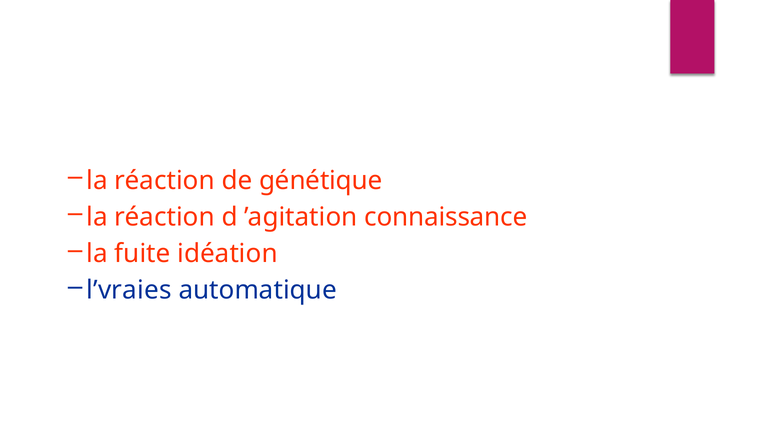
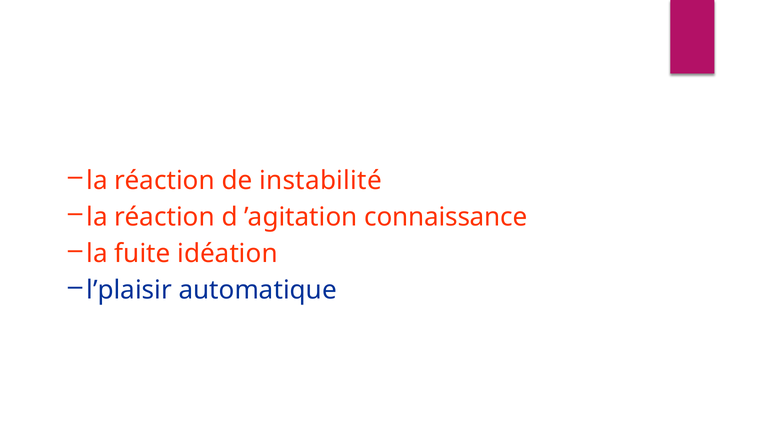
génétique: génétique -> instabilité (321, 180)
l’vraies: l’vraies -> l’plaisir (129, 290)
